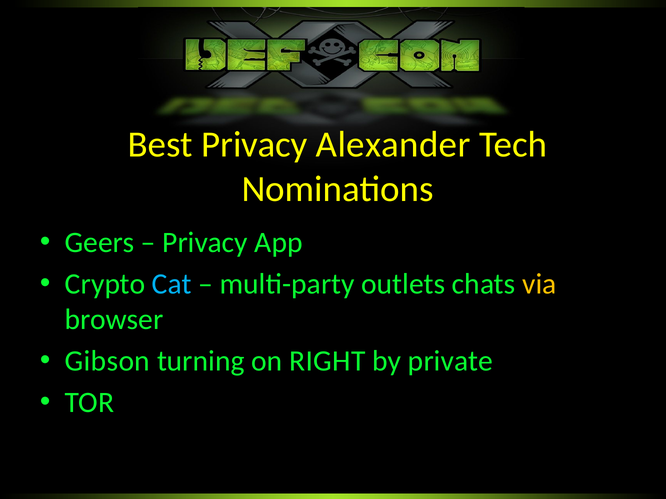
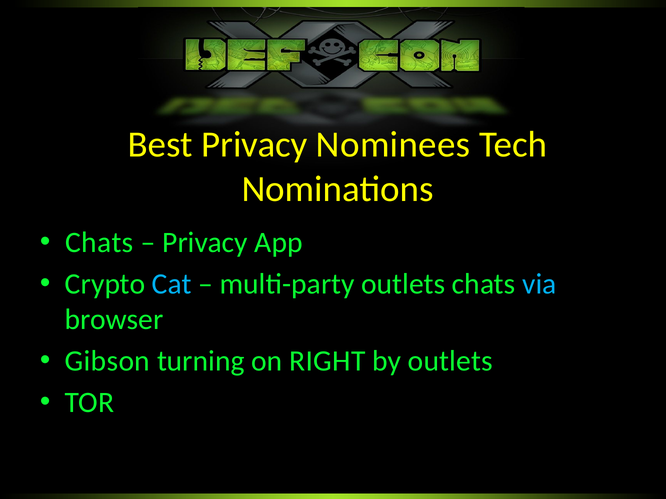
Alexander: Alexander -> Nominees (393, 145)
Geers: Geers -> Chats (99, 243)
via colour: yellow -> light blue (539, 284)
by private: private -> outlets (450, 361)
